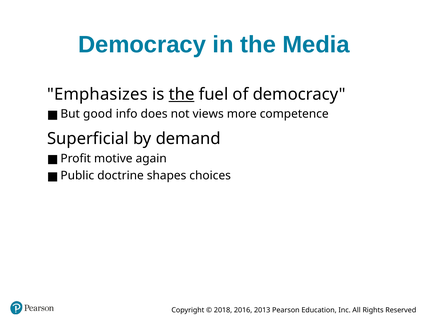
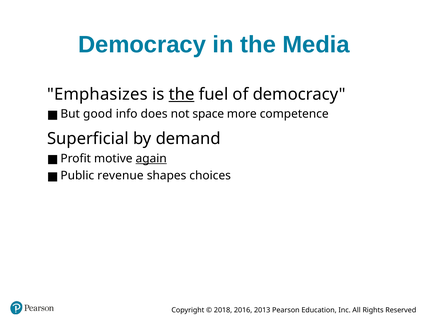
views: views -> space (208, 114)
again underline: none -> present (151, 158)
doctrine: doctrine -> revenue (120, 176)
